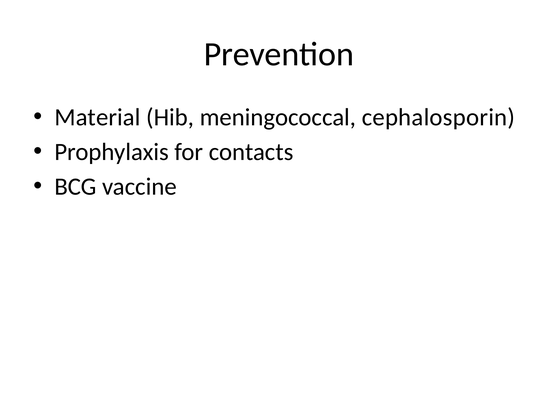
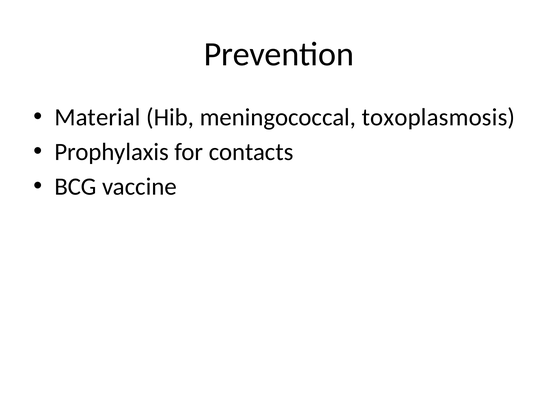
cephalosporin: cephalosporin -> toxoplasmosis (438, 117)
